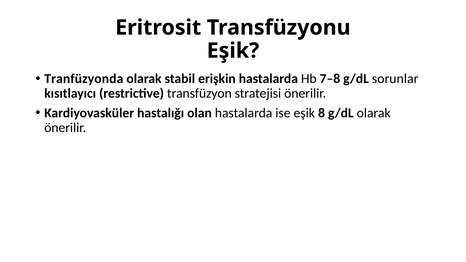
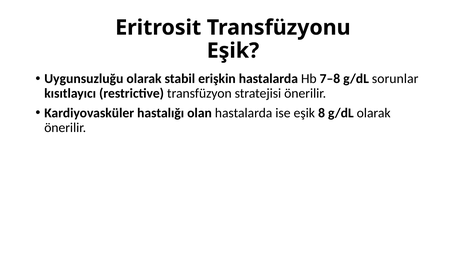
Tranfüzyonda: Tranfüzyonda -> Uygunsuzluğu (84, 79)
